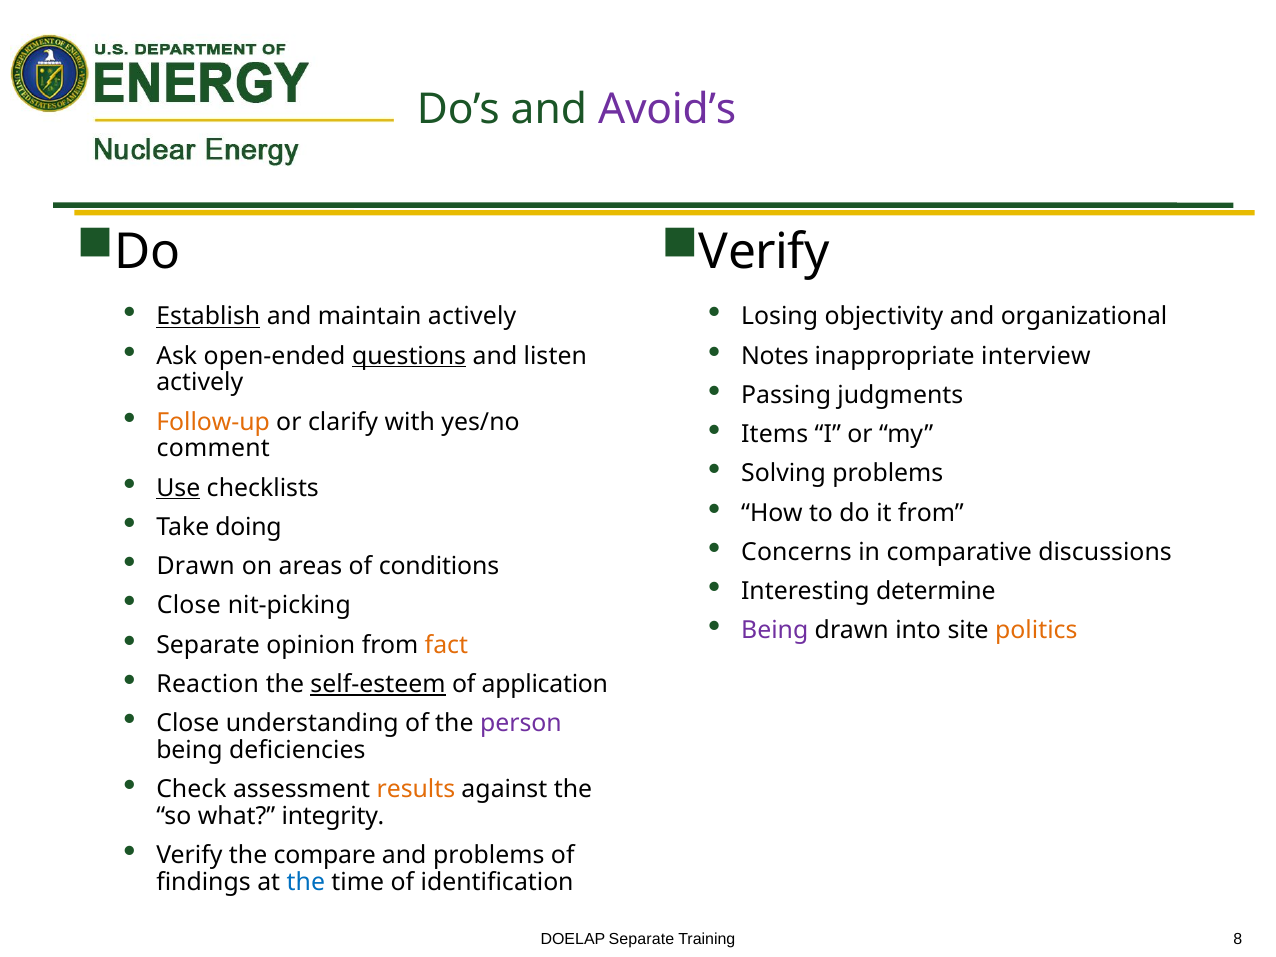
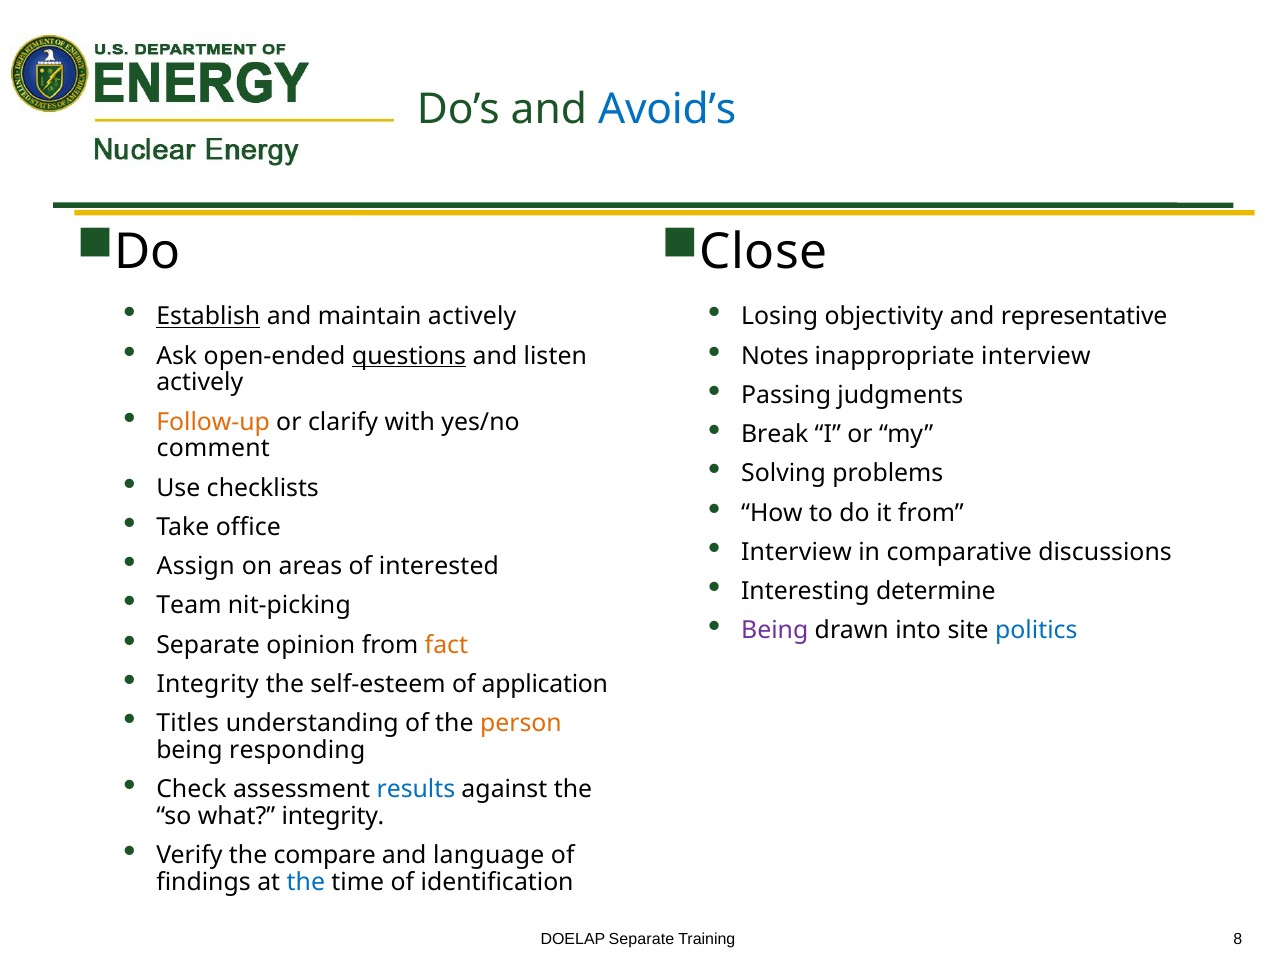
Avoid’s colour: purple -> blue (667, 109)
Verify: Verify -> Close (764, 252)
organizational: organizational -> representative (1084, 317)
Items: Items -> Break (775, 434)
Use underline: present -> none (178, 488)
doing: doing -> office (248, 527)
Concerns: Concerns -> Interview (796, 552)
Drawn: Drawn -> Assign (196, 567)
conditions: conditions -> interested (439, 567)
Close: Close -> Team (189, 606)
politics colour: orange -> blue (1036, 631)
Reaction: Reaction -> Integrity (208, 684)
self-esteem underline: present -> none (378, 684)
Close: Close -> Titles (188, 723)
person colour: purple -> orange (521, 723)
deficiencies: deficiencies -> responding (297, 750)
results colour: orange -> blue (416, 790)
and problems: problems -> language (489, 856)
